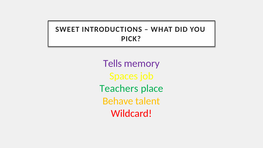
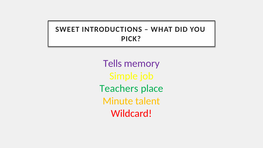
Spaces: Spaces -> Simple (124, 76)
Behave: Behave -> Minute (118, 101)
